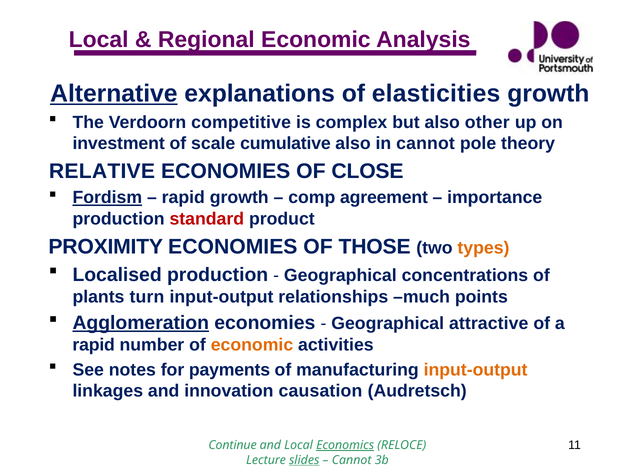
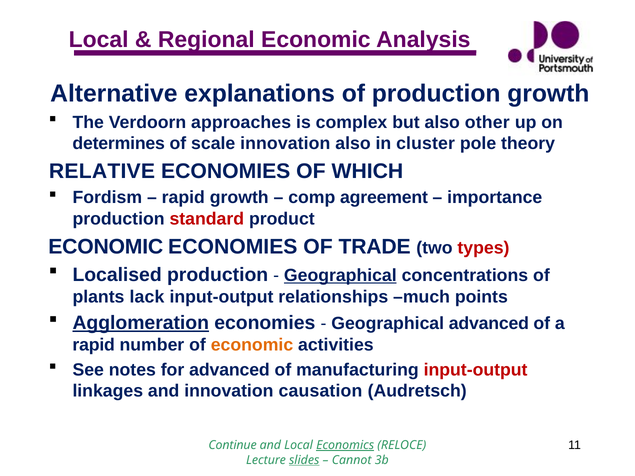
Alternative underline: present -> none (114, 94)
of elasticities: elasticities -> production (436, 94)
competitive: competitive -> approaches (241, 122)
investment: investment -> determines (119, 143)
scale cumulative: cumulative -> innovation (285, 143)
in cannot: cannot -> cluster (426, 143)
CLOSE: CLOSE -> WHICH (367, 171)
Fordism underline: present -> none (107, 198)
PROXIMITY: PROXIMITY -> ECONOMIC (106, 247)
THOSE: THOSE -> TRADE (375, 247)
types colour: orange -> red (483, 248)
Geographical underline: none -> present (340, 275)
turn: turn -> lack (147, 297)
Geographical attractive: attractive -> advanced (489, 324)
for payments: payments -> advanced (229, 370)
input-output colour: orange -> red (476, 370)
